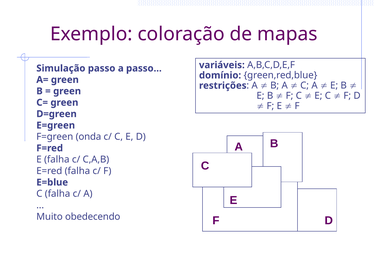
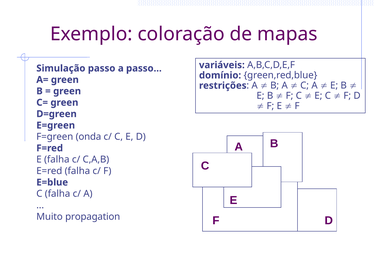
obedecendo: obedecendo -> propagation (93, 217)
